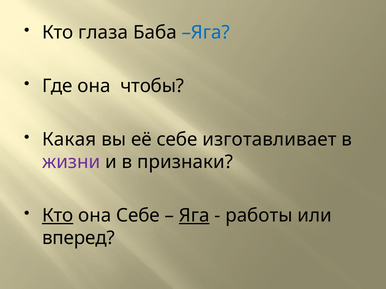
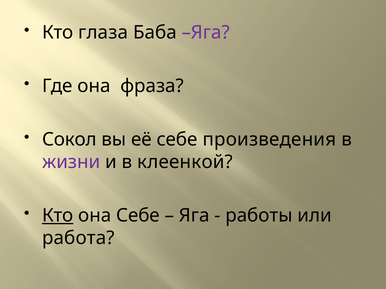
Яга colour: blue -> purple (206, 33)
чтобы: чтобы -> фраза (152, 86)
Какая: Какая -> Сокол (69, 140)
изготавливает: изготавливает -> произведения (269, 140)
признаки: признаки -> клеенкой (185, 162)
Яга underline: present -> none (194, 216)
вперед: вперед -> работа (78, 238)
